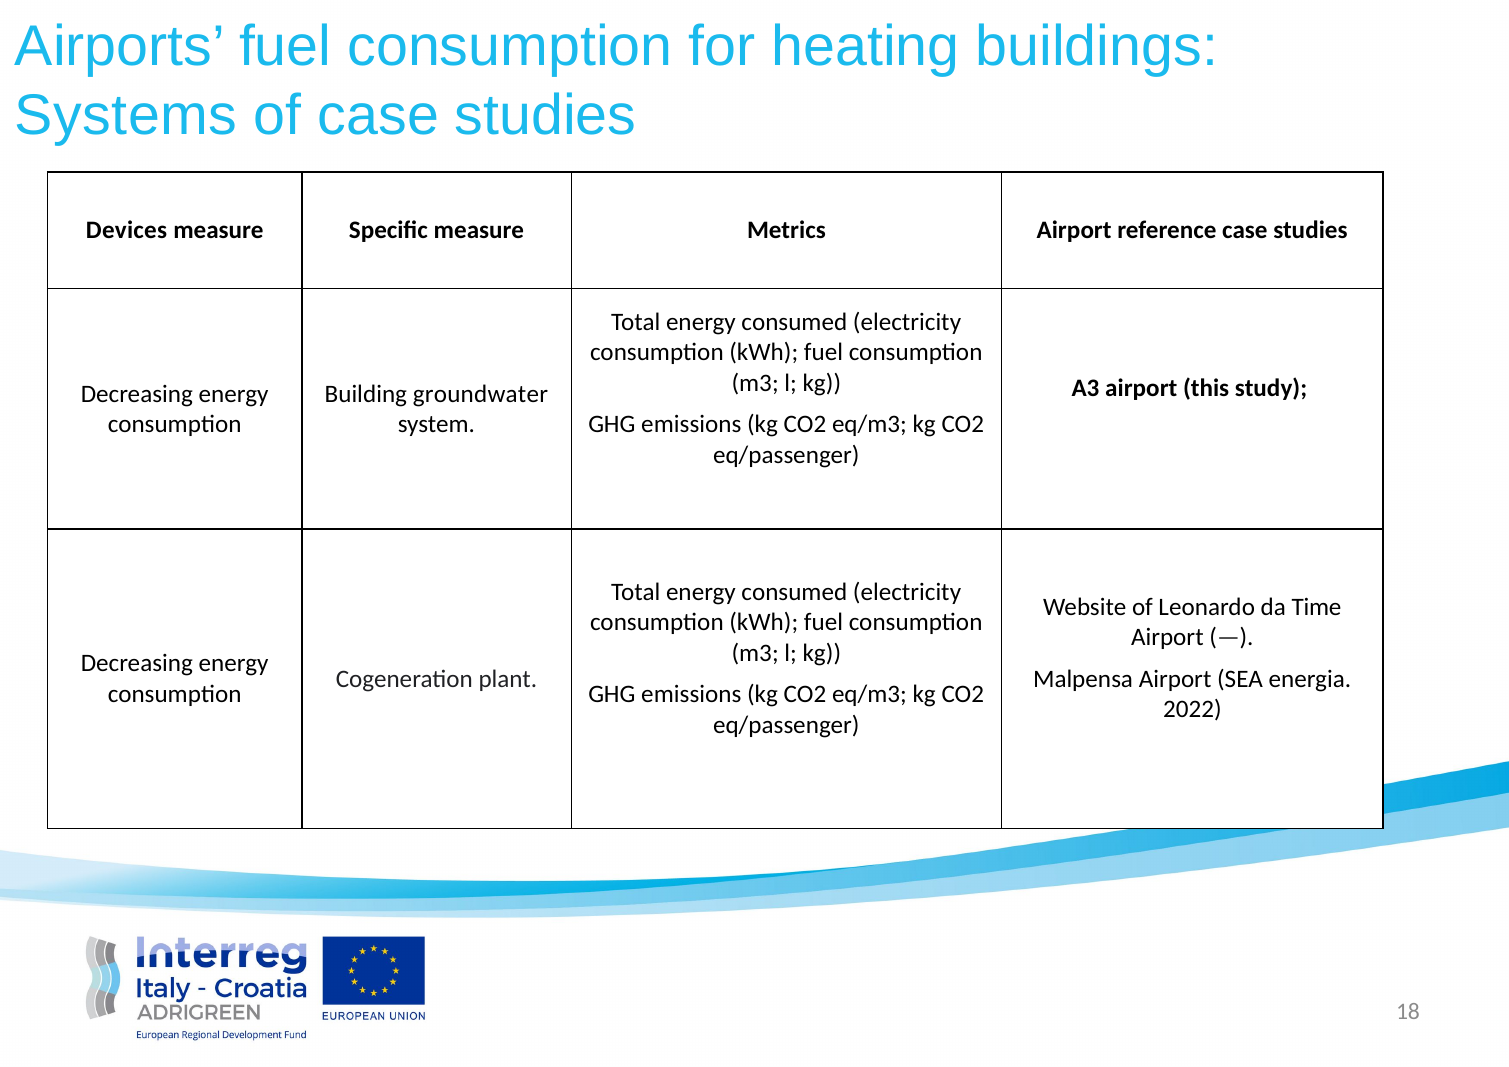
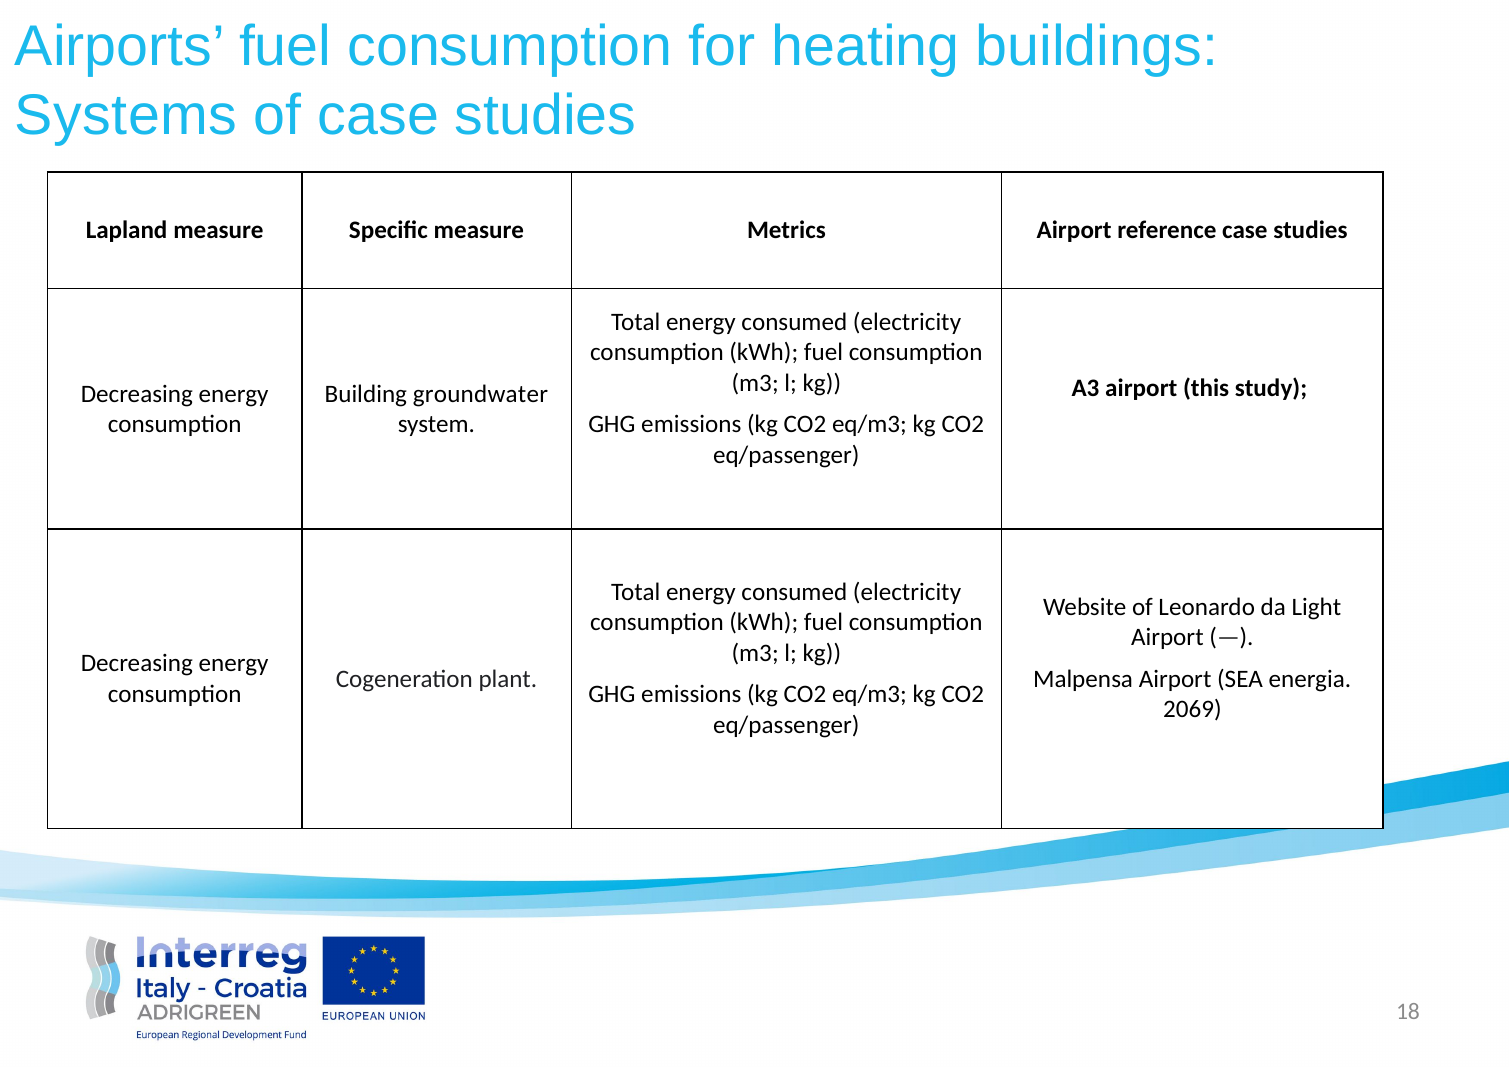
Devices: Devices -> Lapland (127, 231)
Time: Time -> Light (1316, 607)
2022: 2022 -> 2069 (1192, 709)
